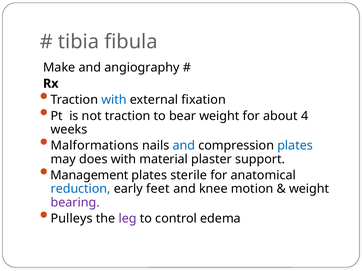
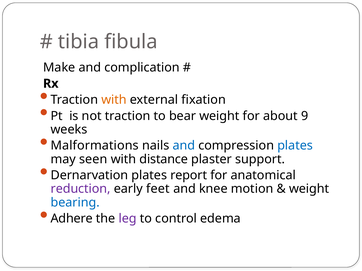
angiography: angiography -> complication (142, 68)
with colour: blue -> orange (114, 100)
4: 4 -> 9 (305, 116)
does: does -> seen (93, 159)
material: material -> distance (164, 159)
Management: Management -> Dernarvation (89, 176)
sterile: sterile -> report (189, 176)
reduction colour: blue -> purple (81, 189)
bearing colour: purple -> blue (75, 203)
Pulleys: Pulleys -> Adhere (72, 219)
